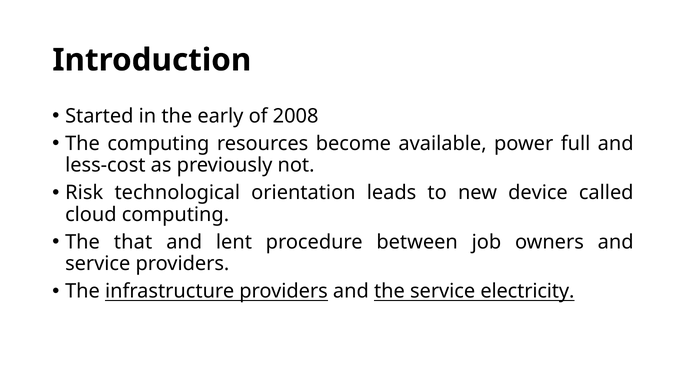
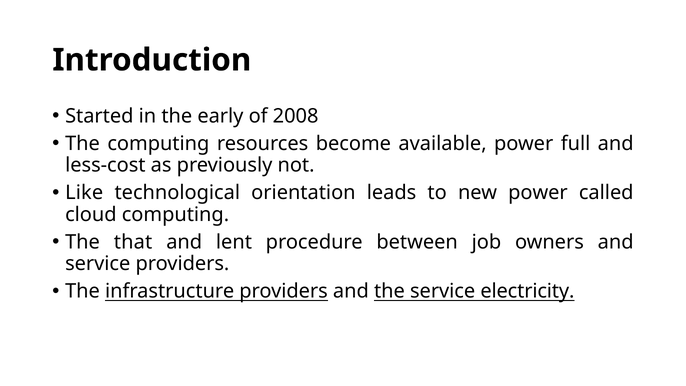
Risk: Risk -> Like (84, 193)
new device: device -> power (538, 193)
